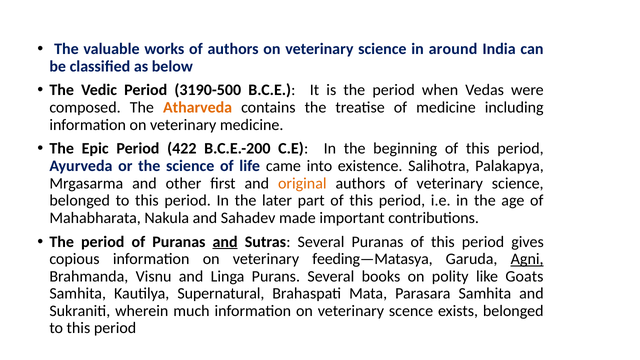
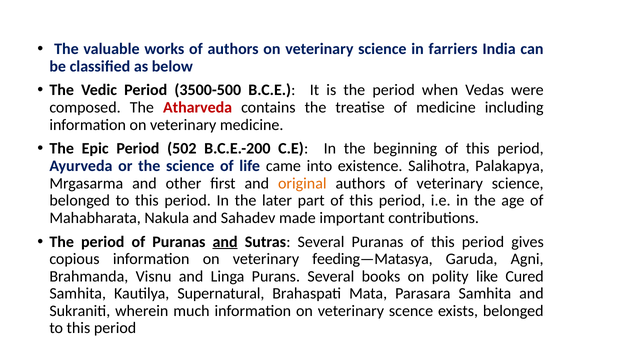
around: around -> farriers (453, 49)
3190-500: 3190-500 -> 3500-500 (208, 90)
Atharveda colour: orange -> red (198, 107)
422: 422 -> 502 (182, 149)
Agni underline: present -> none (527, 259)
Goats: Goats -> Cured (525, 276)
